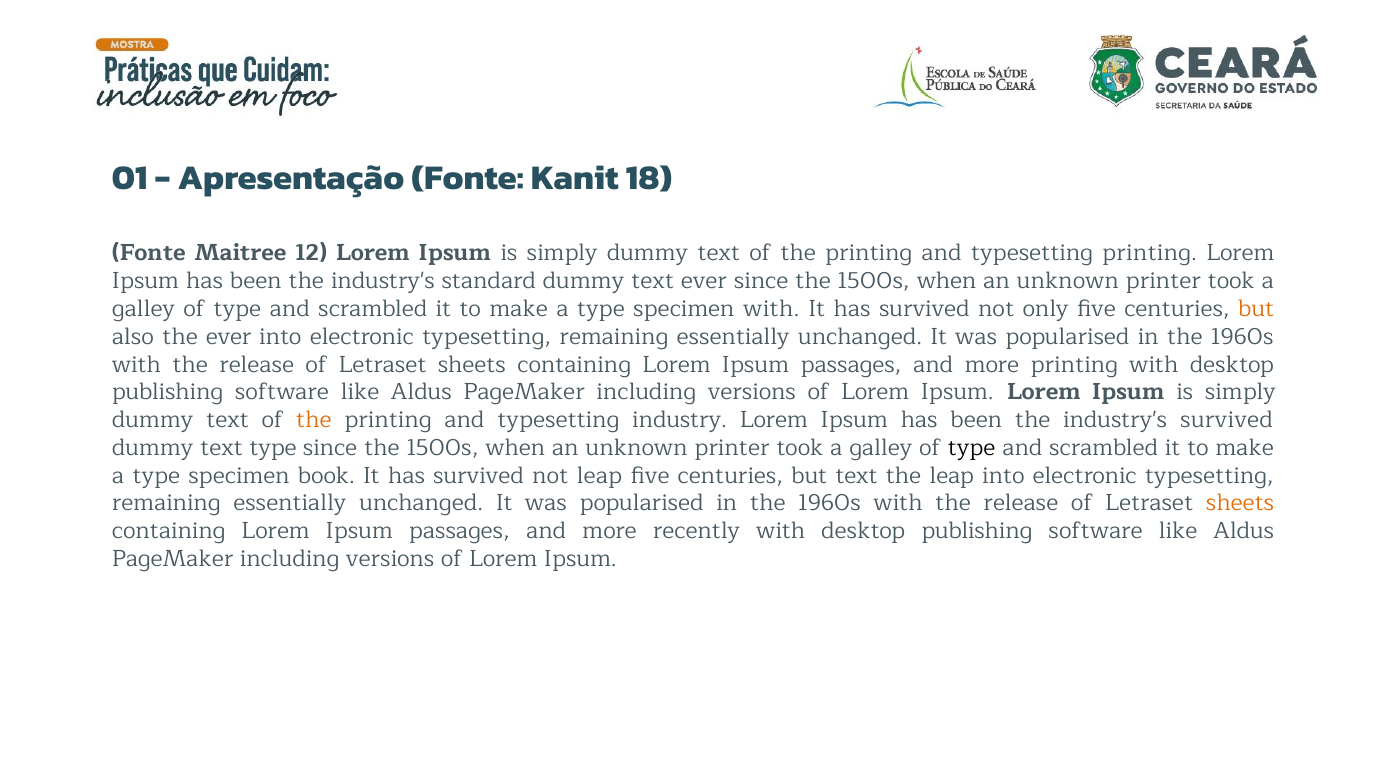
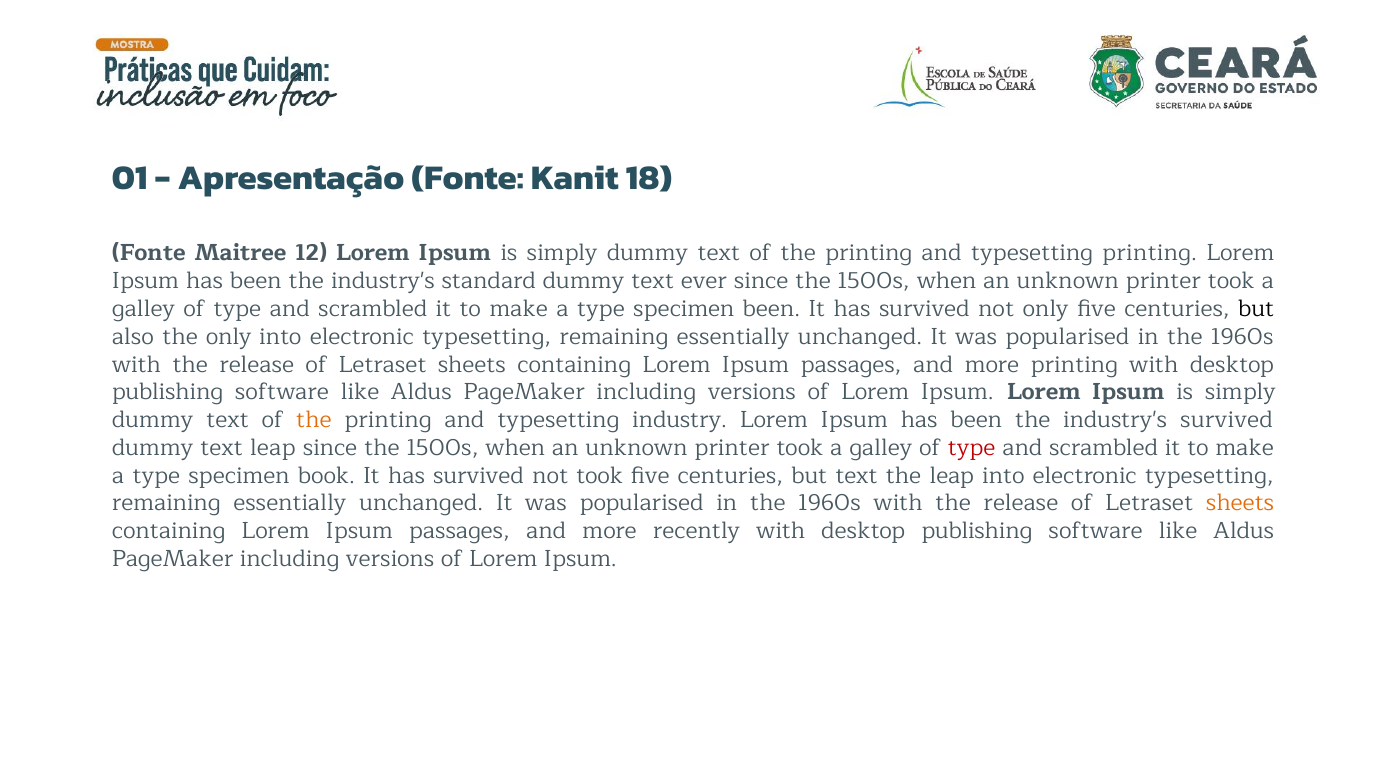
specimen with: with -> been (771, 309)
but colour: orange -> black (1256, 309)
the ever: ever -> only (229, 337)
text type: type -> leap (273, 448)
type colour: black -> red (972, 448)
not leap: leap -> took (600, 475)
